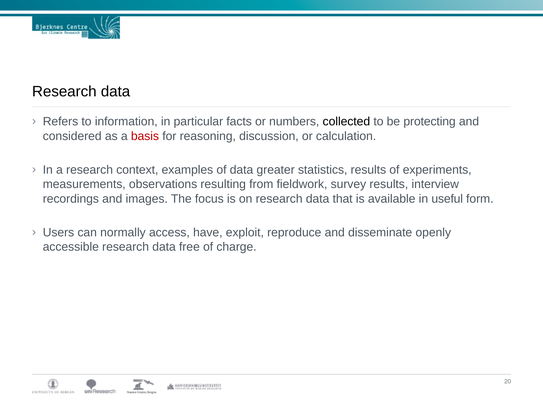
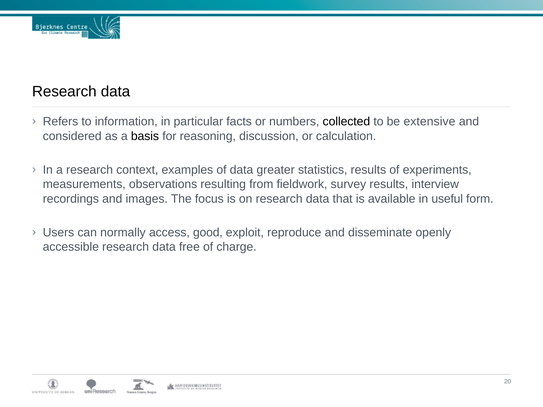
protecting: protecting -> extensive (429, 122)
basis colour: red -> black (145, 136)
have: have -> good (208, 233)
